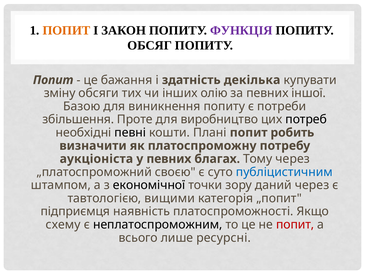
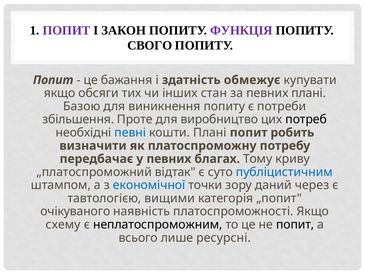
ПОПИТ colour: orange -> purple (66, 30)
ОБСЯГ: ОБСЯГ -> СВОГО (150, 46)
декілька: декілька -> обмежує (252, 80)
зміну: зміну -> якщо (60, 93)
олію: олію -> стан (214, 93)
певних іншої: іншої -> плані (309, 93)
певні colour: black -> blue (130, 132)
аукціоніста: аукціоніста -> передбачає (96, 159)
Тому через: через -> криву (293, 159)
своєю: своєю -> відтак (175, 172)
економічної colour: black -> blue (149, 185)
підприємця: підприємця -> очікуваного (75, 211)
попит colour: red -> black (295, 224)
